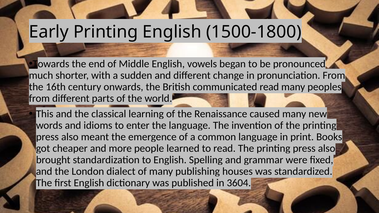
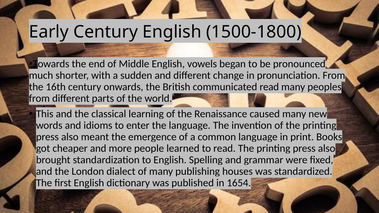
Early Printing: Printing -> Century (106, 32)
3604: 3604 -> 1654 (239, 183)
